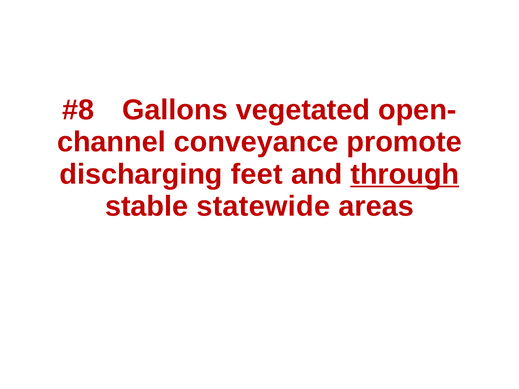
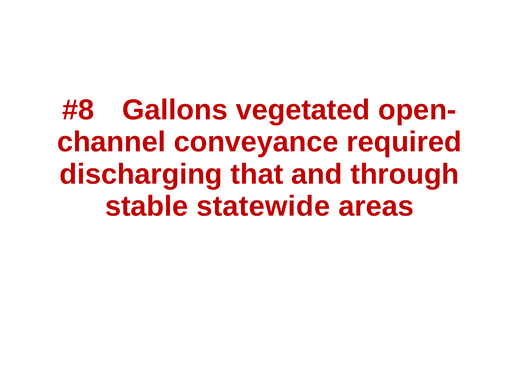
promote: promote -> required (404, 142)
feet: feet -> that (257, 174)
through underline: present -> none (405, 174)
